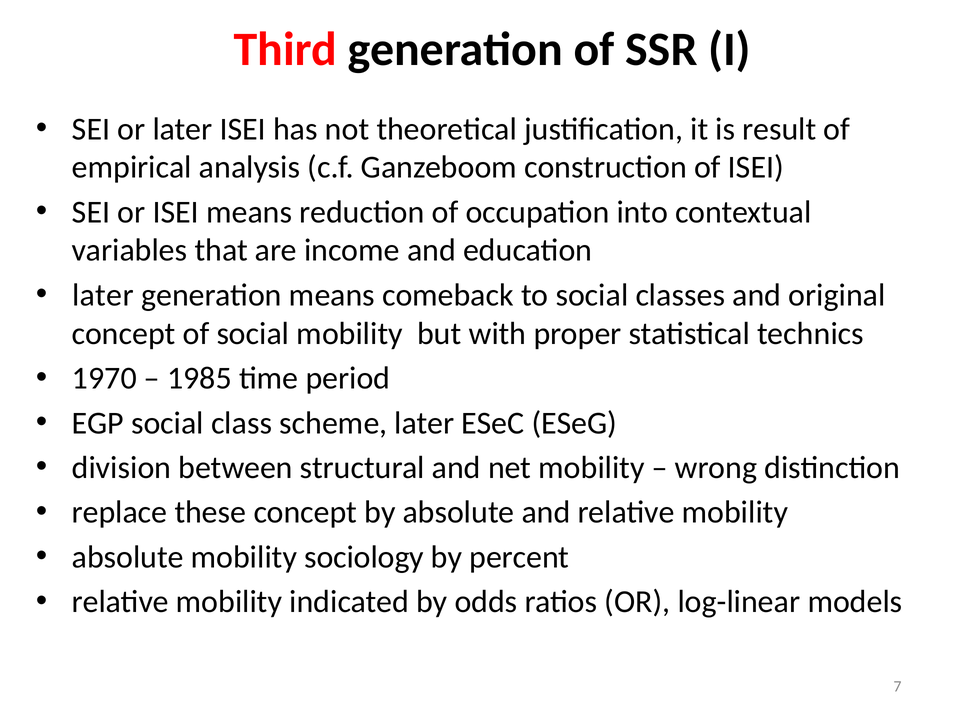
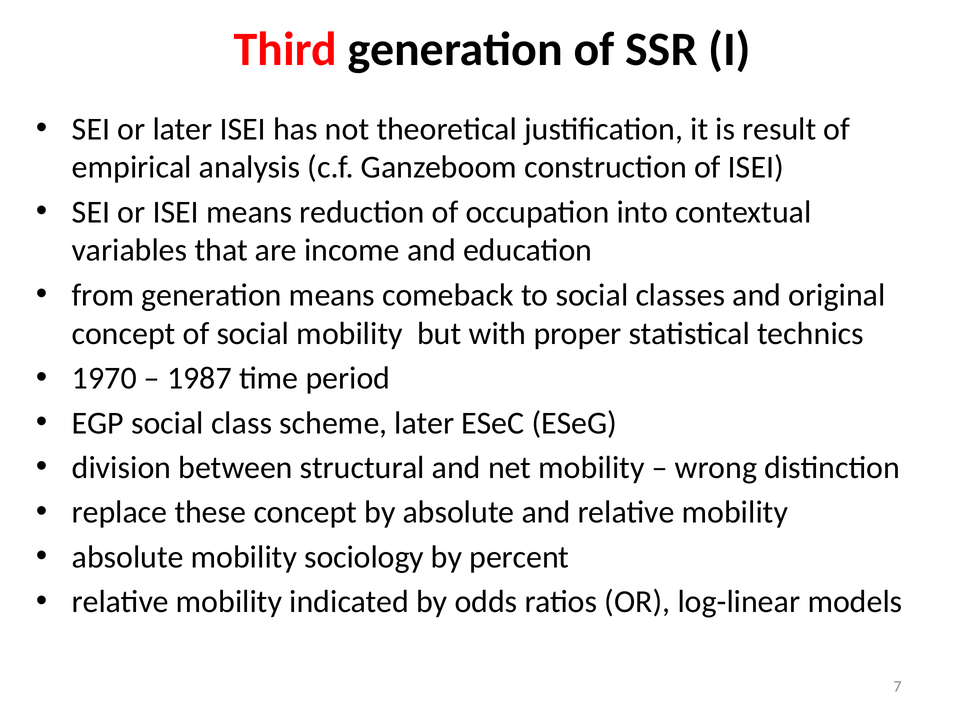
later: later -> from (103, 295)
1985: 1985 -> 1987 (199, 378)
